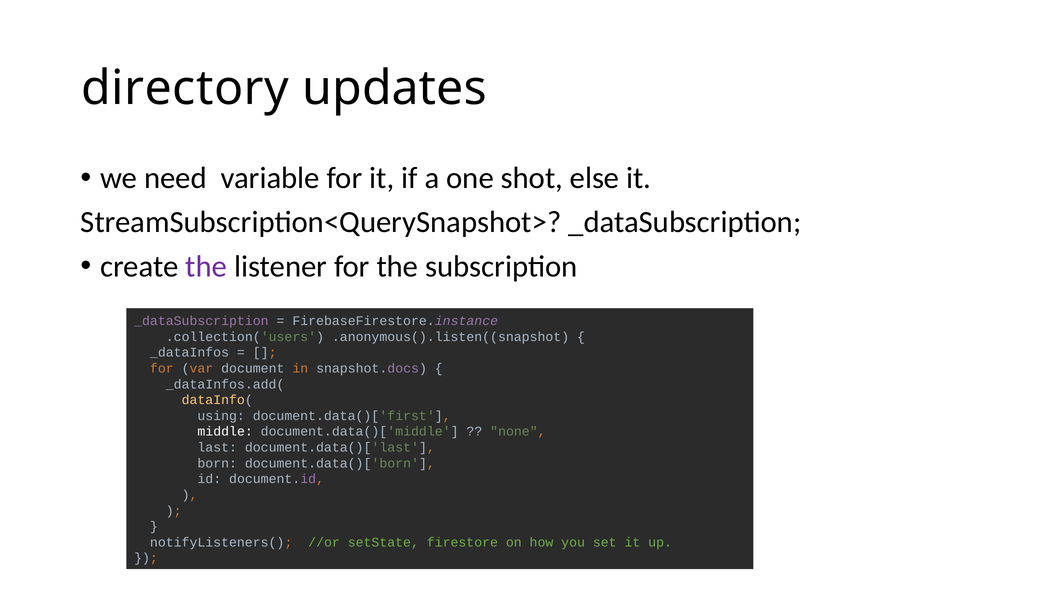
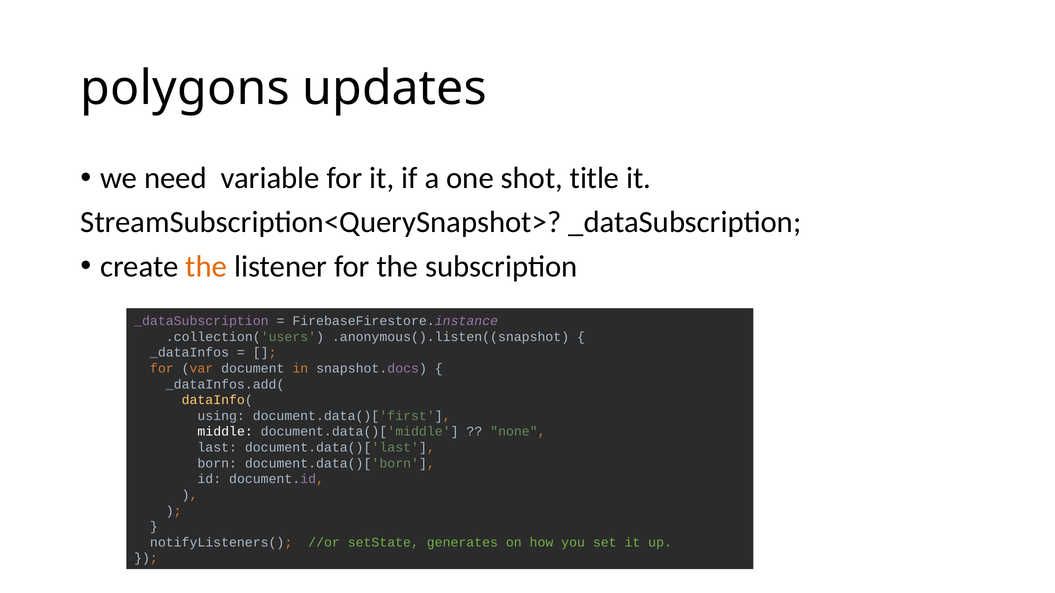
directory: directory -> polygons (185, 89)
else: else -> title (595, 178)
the colour: purple -> orange (206, 267)
firestore: firestore -> generates (462, 543)
